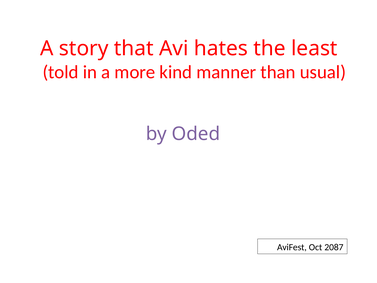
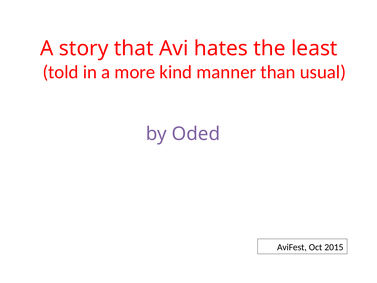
2087: 2087 -> 2015 (334, 247)
